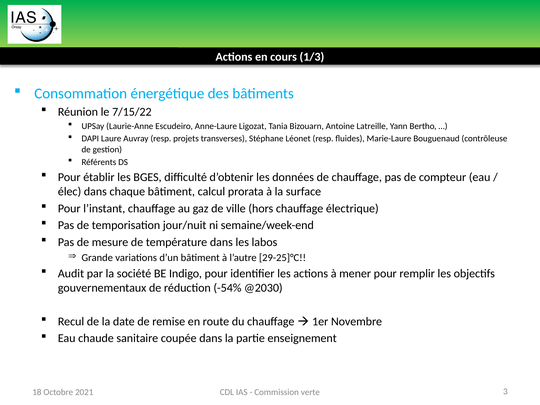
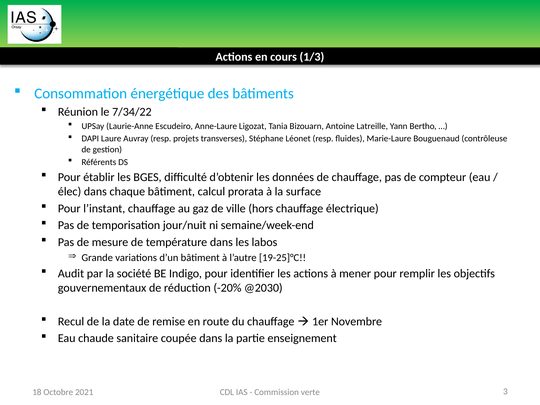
7/15/22: 7/15/22 -> 7/34/22 (132, 112)
29-25]°C: 29-25]°C -> 19-25]°C (283, 258)
-54%: -54% -> -20% (227, 288)
